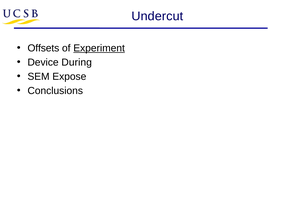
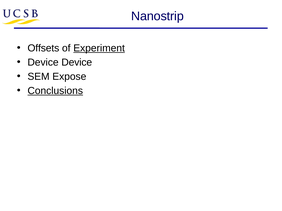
Undercut: Undercut -> Nanostrip (157, 16)
Device During: During -> Device (77, 62)
Conclusions underline: none -> present (55, 91)
